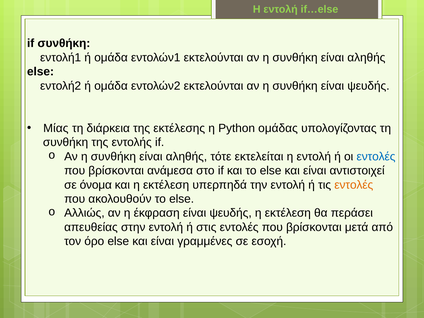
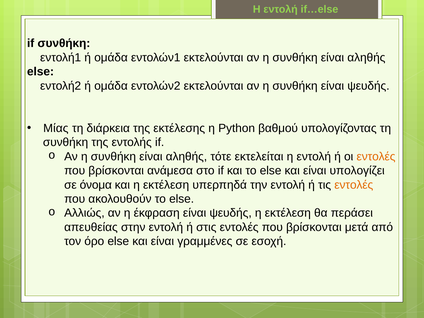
ομάδας: ομάδας -> βαθμού (278, 128)
εντολές colour: blue -> orange (376, 157)
αντιστοιχεί: αντιστοιχεί -> υπολογίζει (357, 171)
